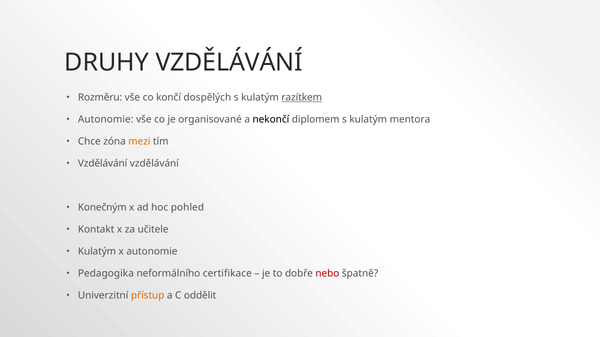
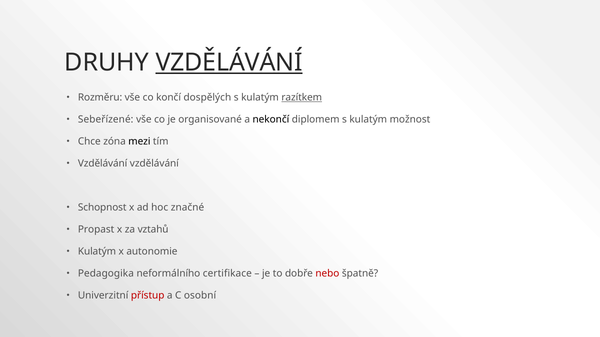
VZDĚLÁVÁNÍ underline: none -> present (229, 63)
Autonomie: Autonomie -> Sebeřízené (106, 120)
mentora: mentora -> možnost (410, 120)
mezi colour: orange -> black (139, 142)
Konečným: Konečným -> Schopnost (102, 208)
pohled: pohled -> značné (187, 208)
Kontakt: Kontakt -> Propast (96, 230)
učitele: učitele -> vztahů (153, 230)
přístup colour: orange -> red (148, 296)
oddělit: oddělit -> osobní (200, 296)
